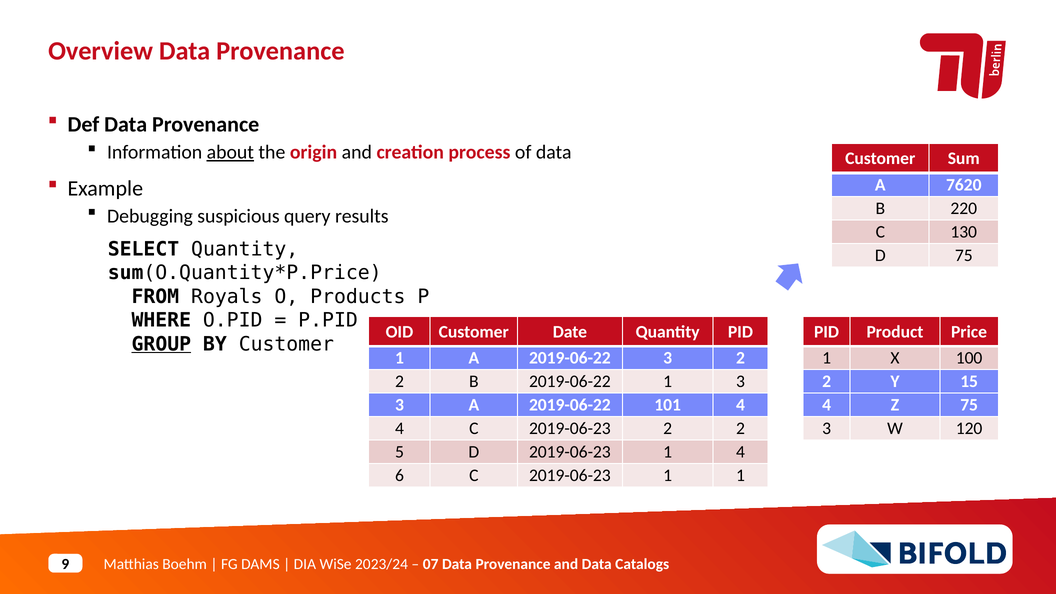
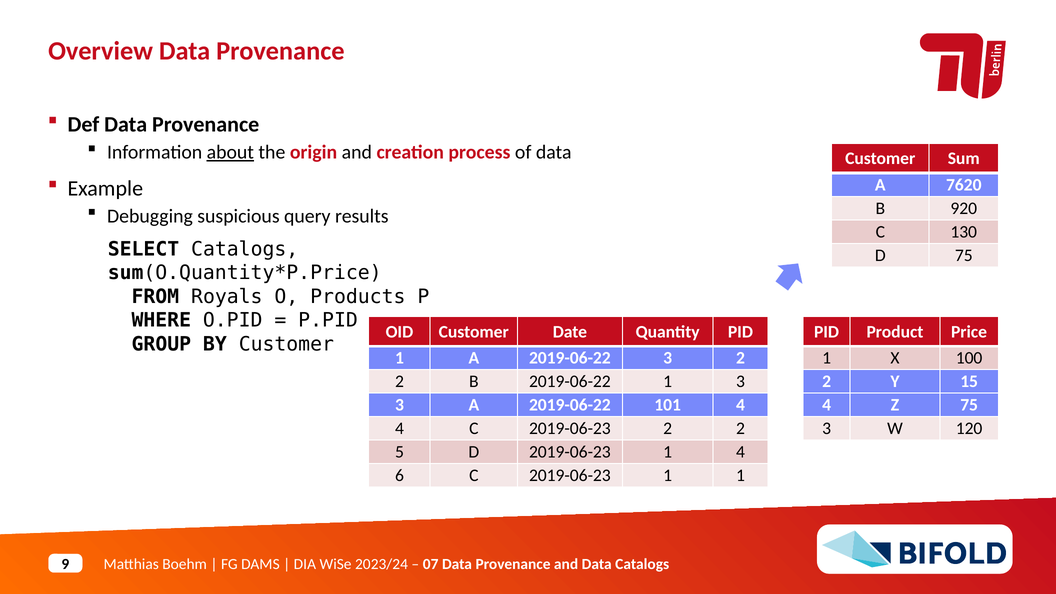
220: 220 -> 920 (964, 208)
SELECT Quantity: Quantity -> Catalogs (245, 249)
GROUP underline: present -> none (161, 344)
